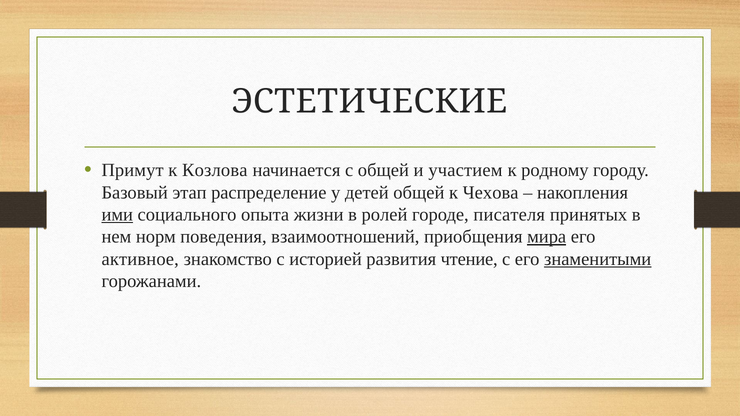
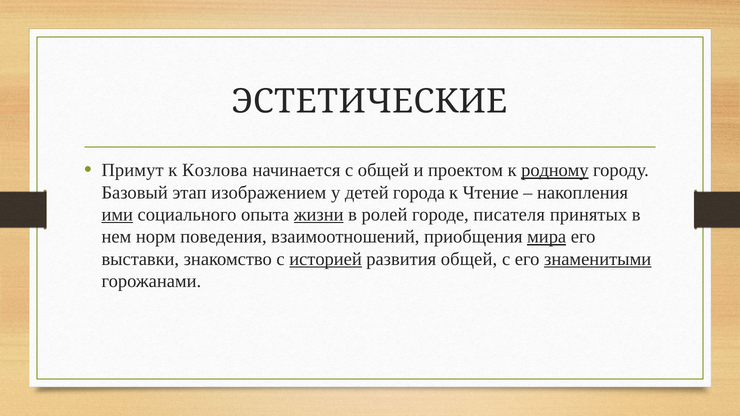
участием: участием -> проектом (466, 170)
родному underline: none -> present (555, 170)
распределение: распределение -> изображением (269, 193)
детей общей: общей -> города (419, 193)
Чехова: Чехова -> Чтение (491, 193)
жизни underline: none -> present (319, 215)
активное: активное -> выставки (140, 259)
историей underline: none -> present (326, 259)
развития чтение: чтение -> общей (469, 259)
